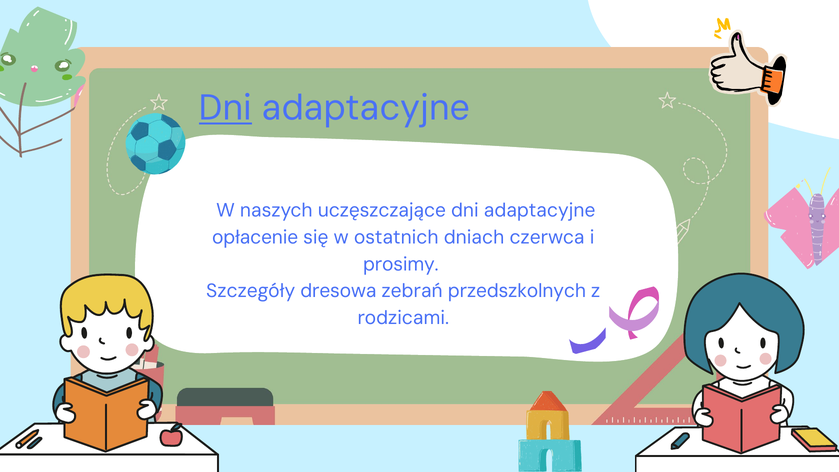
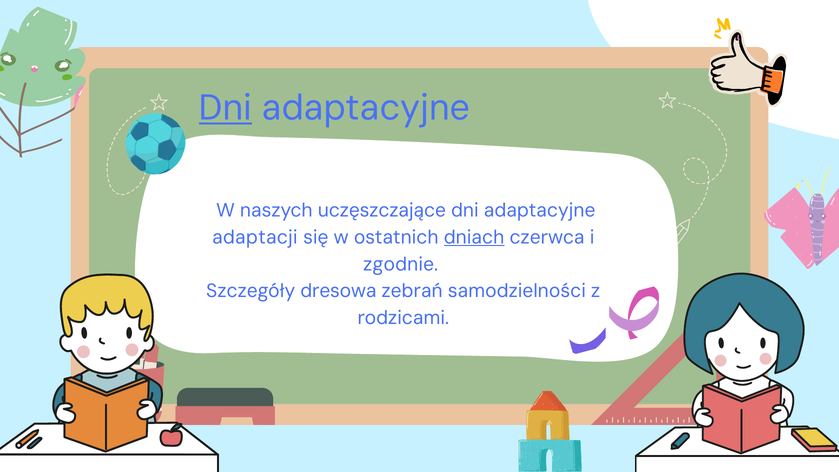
opłacenie: opłacenie -> adaptacji (255, 237)
dniach underline: none -> present (474, 237)
prosimy: prosimy -> zgodnie (401, 264)
przedszkolnych: przedszkolnych -> samodzielności (517, 291)
